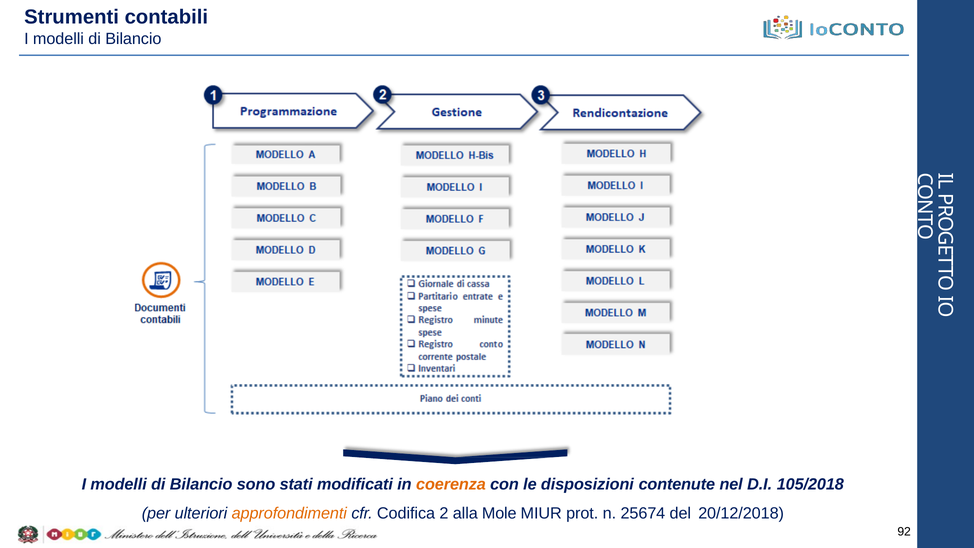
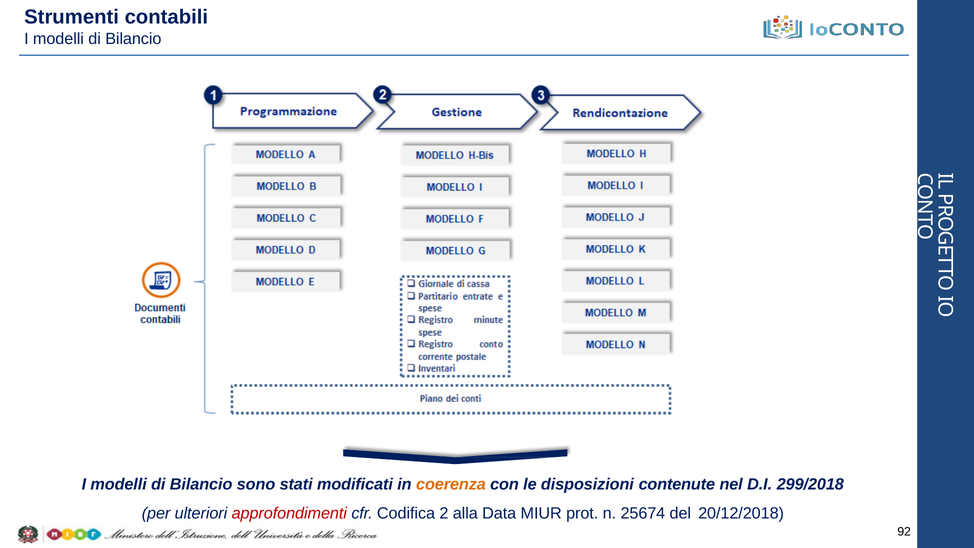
105/2018: 105/2018 -> 299/2018 (810, 484)
approfondimenti colour: orange -> red (289, 513)
Mole: Mole -> Data (499, 513)
